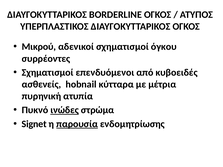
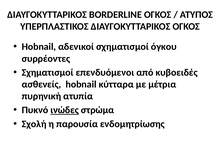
Μικρού: Μικρού -> Hobnail (39, 47)
Signet: Signet -> Σχολή (34, 124)
παρουσία underline: present -> none (77, 124)
